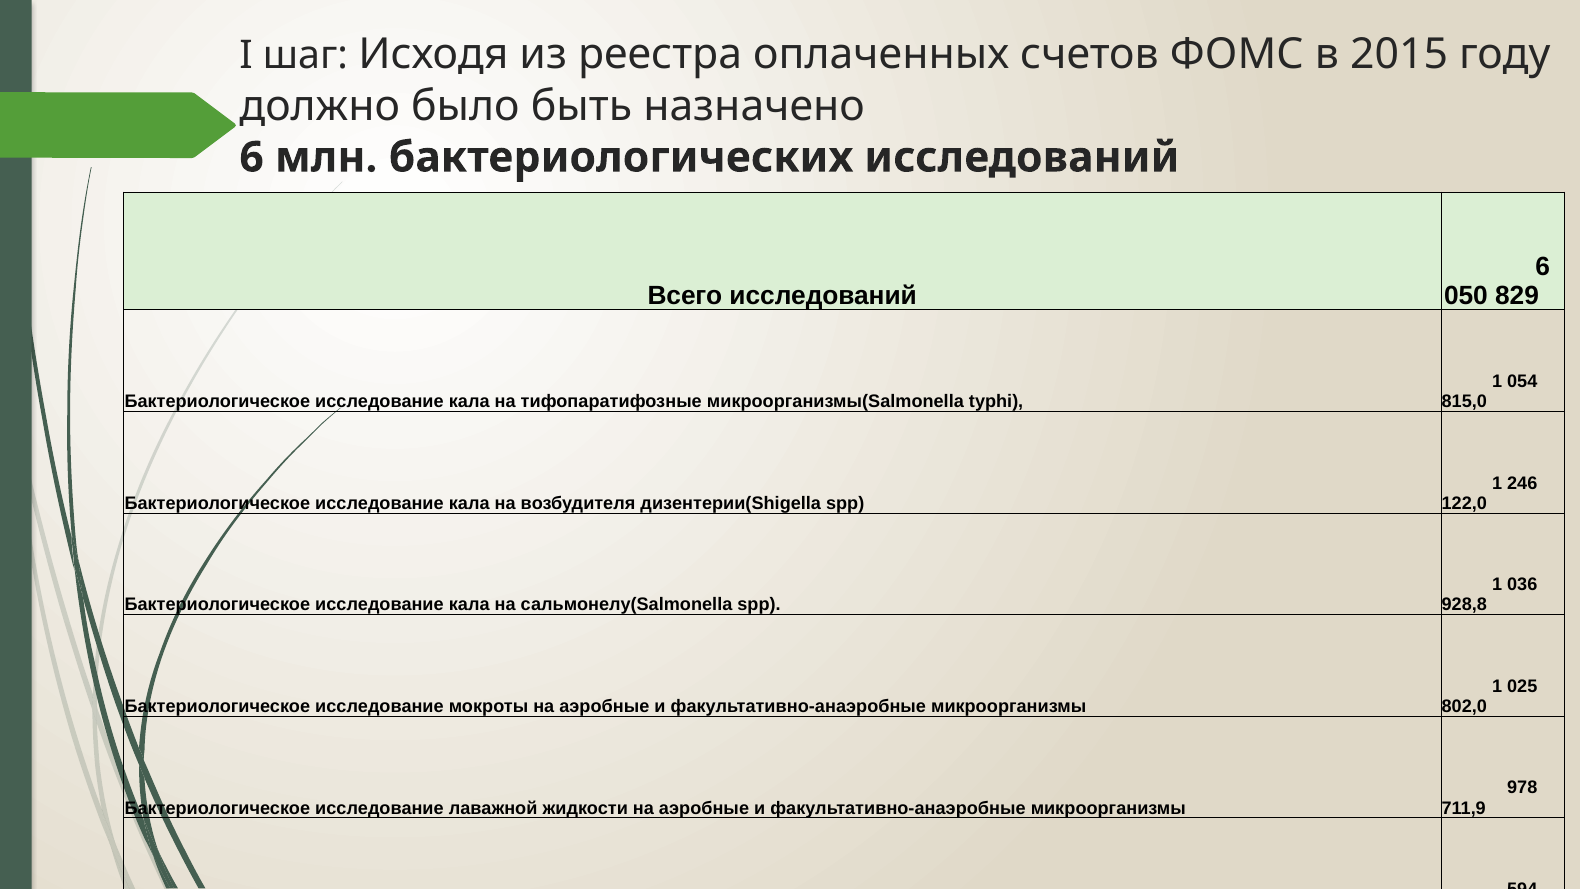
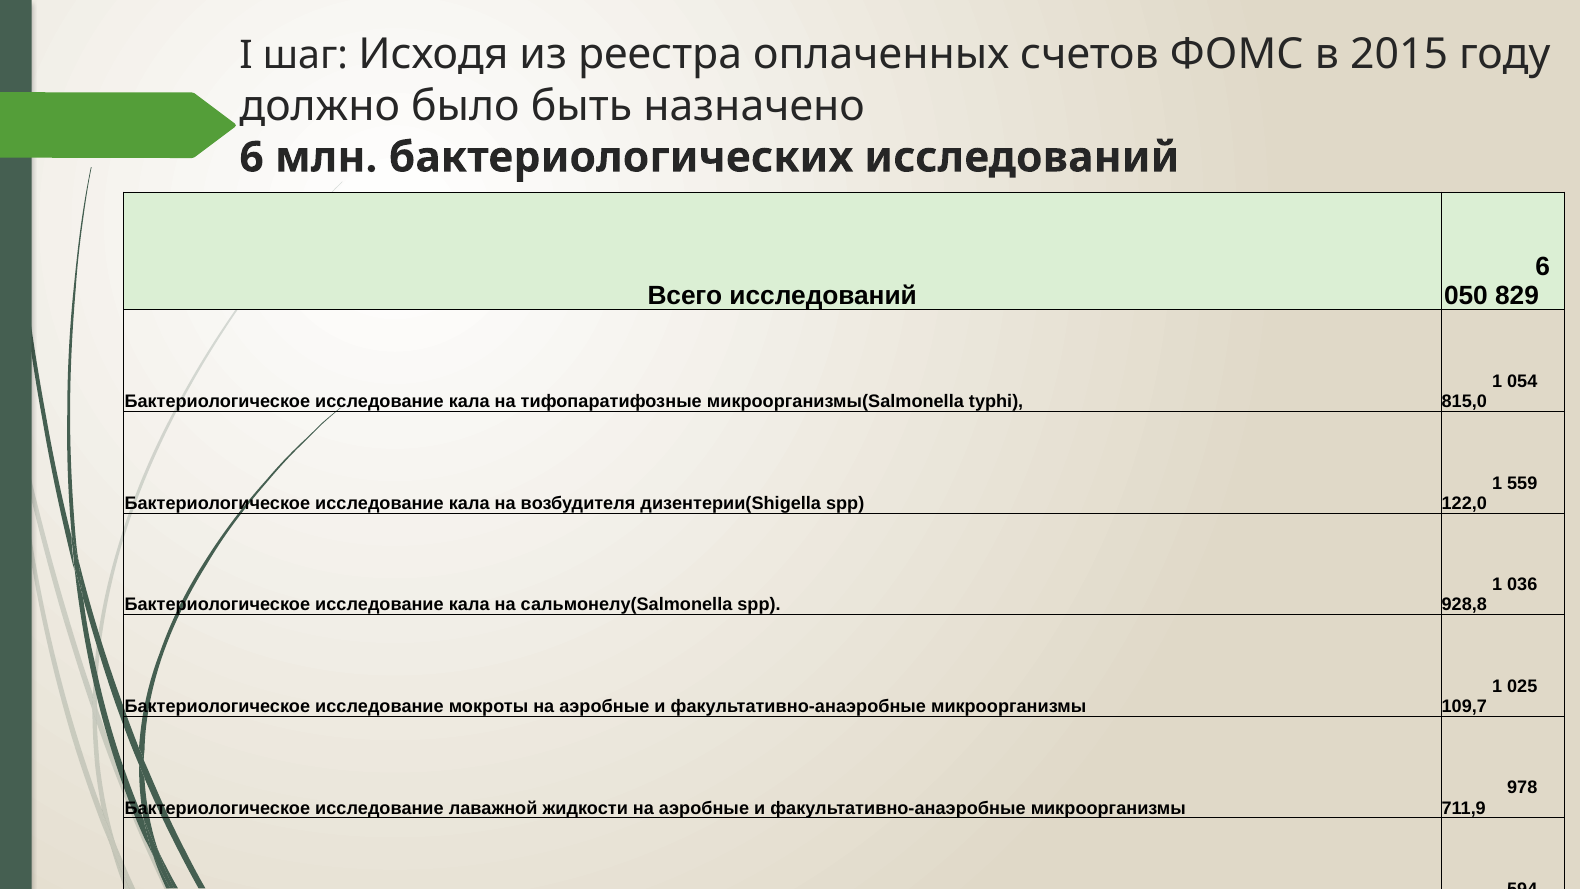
246: 246 -> 559 (1522, 483)
802,0: 802,0 -> 109,7 (1464, 706)
